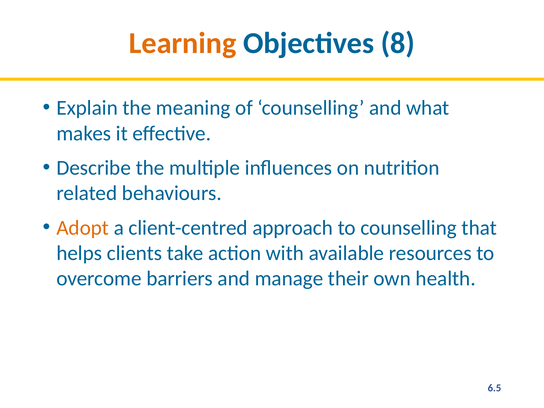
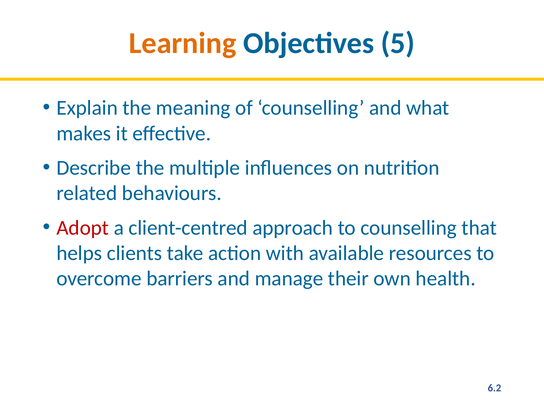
8: 8 -> 5 (398, 43)
Adopt colour: orange -> red (83, 228)
6.5: 6.5 -> 6.2 (494, 388)
